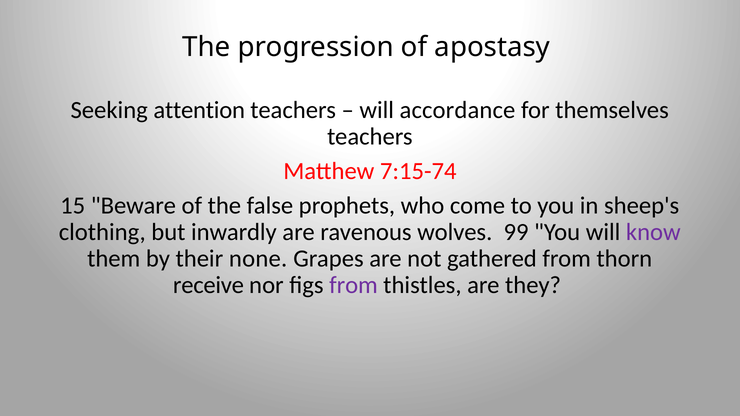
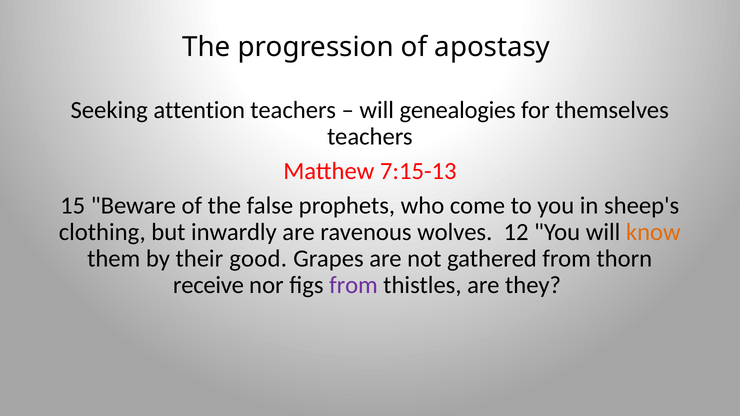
accordance: accordance -> genealogies (458, 110)
7:15-74: 7:15-74 -> 7:15-13 (418, 171)
99: 99 -> 12 (516, 232)
know colour: purple -> orange (653, 232)
none: none -> good (258, 259)
